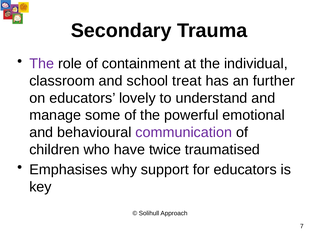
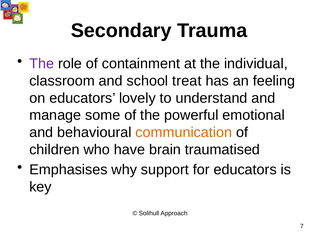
further: further -> feeling (274, 81)
communication colour: purple -> orange (184, 133)
twice: twice -> brain (165, 150)
